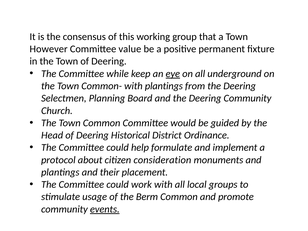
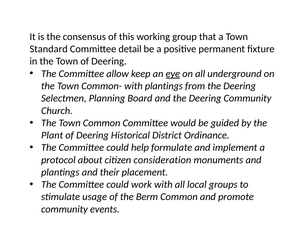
However: However -> Standard (49, 49)
value: value -> detail (130, 49)
while: while -> allow (118, 74)
Head: Head -> Plant (52, 135)
events underline: present -> none (105, 209)
